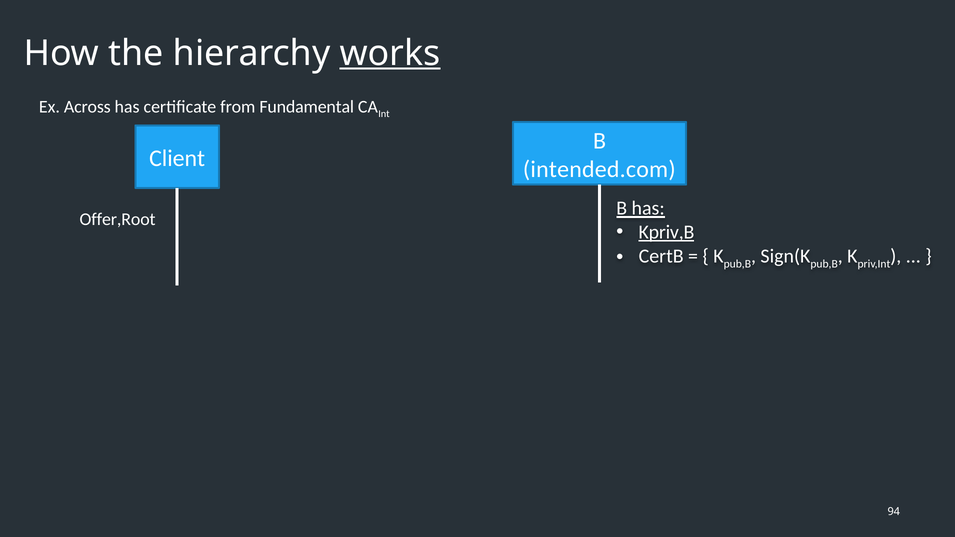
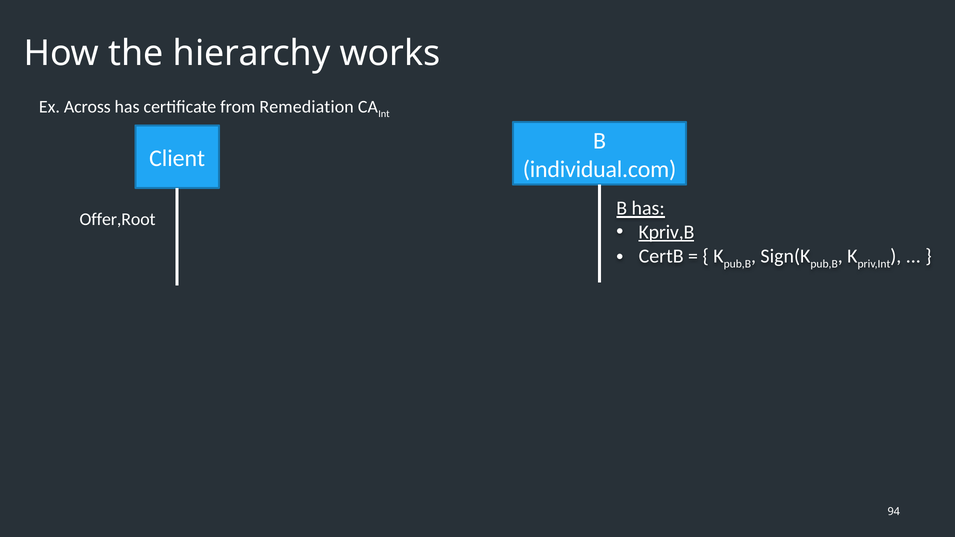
works underline: present -> none (390, 53)
Fundamental: Fundamental -> Remediation (307, 107)
intended.com: intended.com -> individual.com (600, 169)
